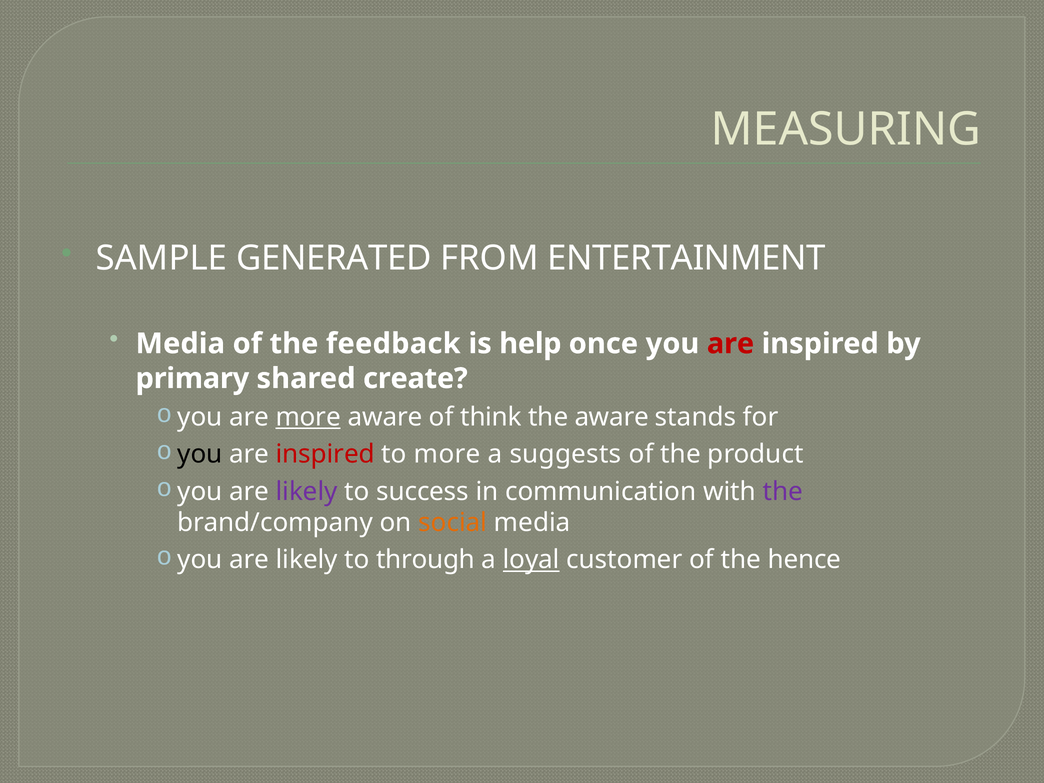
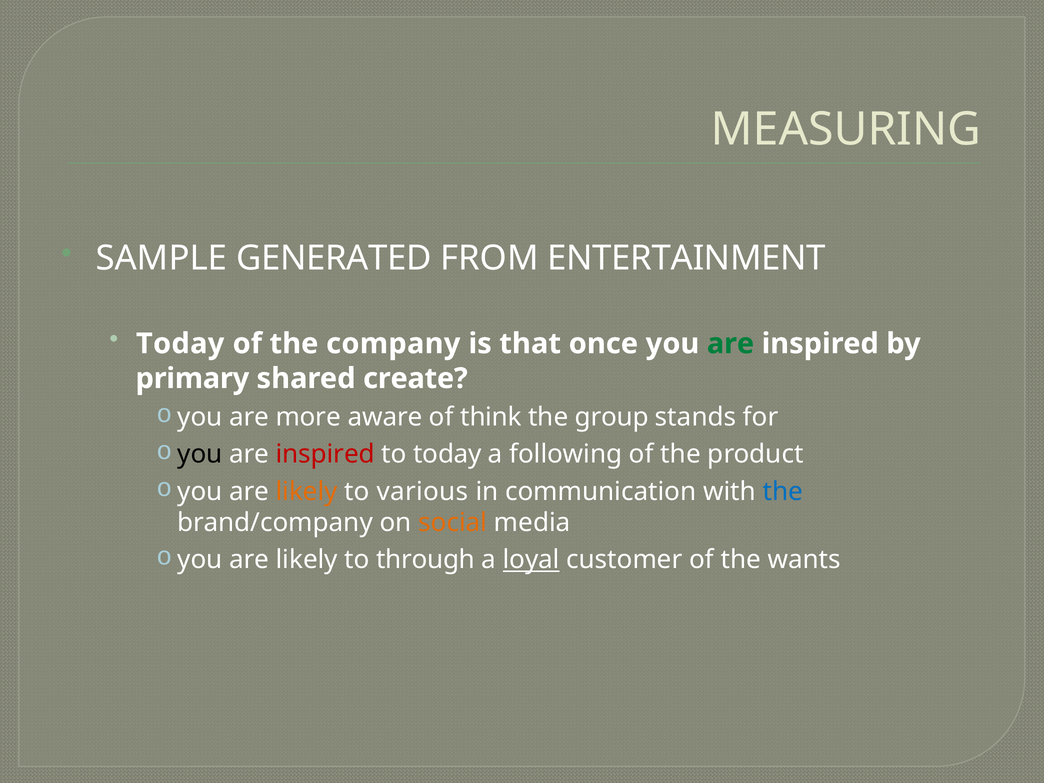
Media: Media -> Today (180, 344)
feedback: feedback -> company (393, 344)
help: help -> that (530, 344)
are colour: red -> green (730, 344)
more underline: present -> none (308, 417)
the aware: aware -> group (612, 417)
to more: more -> today (447, 454)
suggests: suggests -> following (566, 454)
likely colour: purple -> orange (307, 491)
success: success -> various (422, 491)
the colour: purple -> blue (783, 491)
hence: hence -> wants (804, 560)
